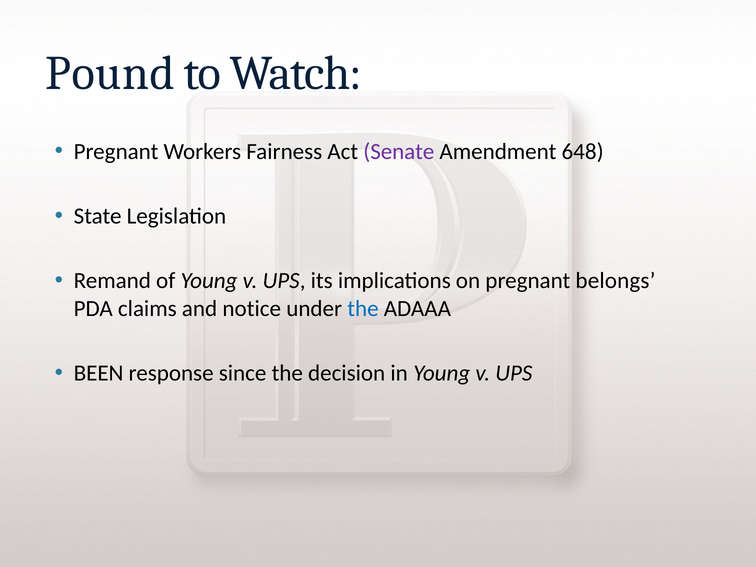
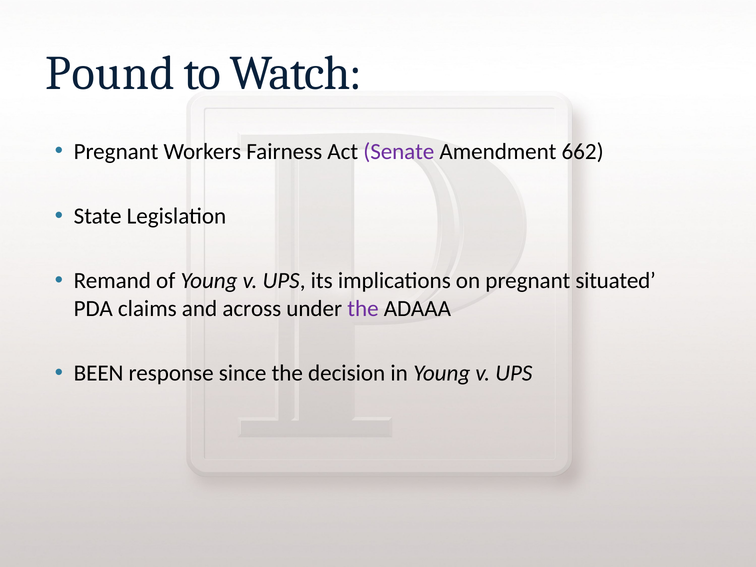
648: 648 -> 662 (583, 152)
belongs: belongs -> situated (616, 281)
notice: notice -> across (252, 309)
the colour: blue -> purple (363, 309)
